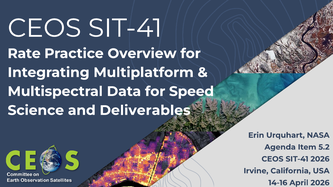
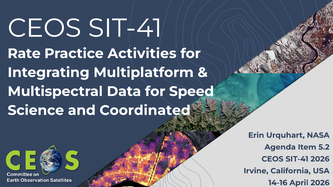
Overview: Overview -> Activities (142, 54)
Deliverables: Deliverables -> Coordinated (145, 111)
